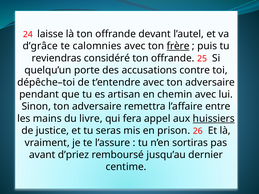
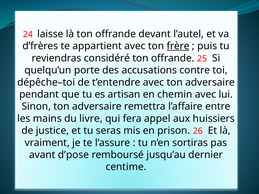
d’grâce: d’grâce -> d’frères (40, 46)
calomnies: calomnies -> appartient (97, 46)
huissiers underline: present -> none (214, 119)
d’priez: d’priez -> d’pose (73, 155)
